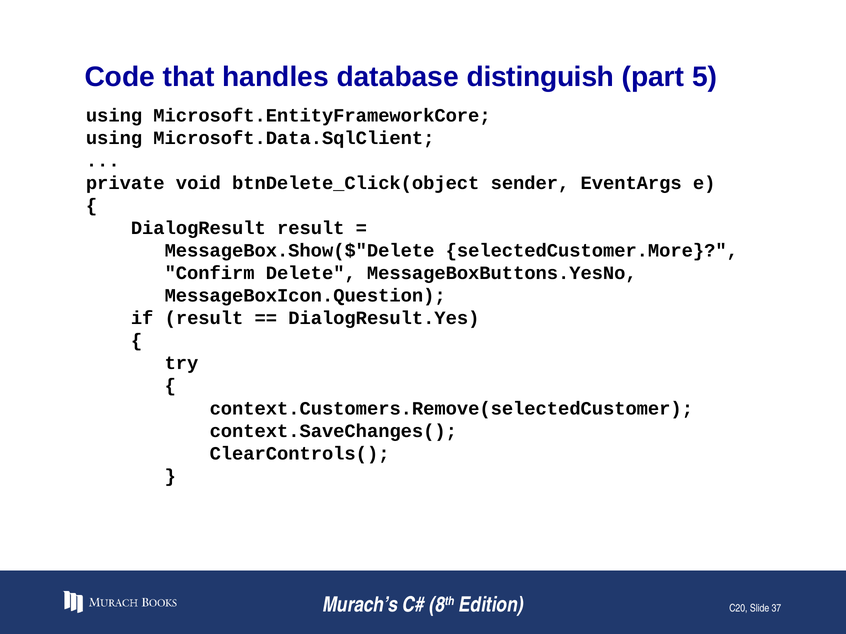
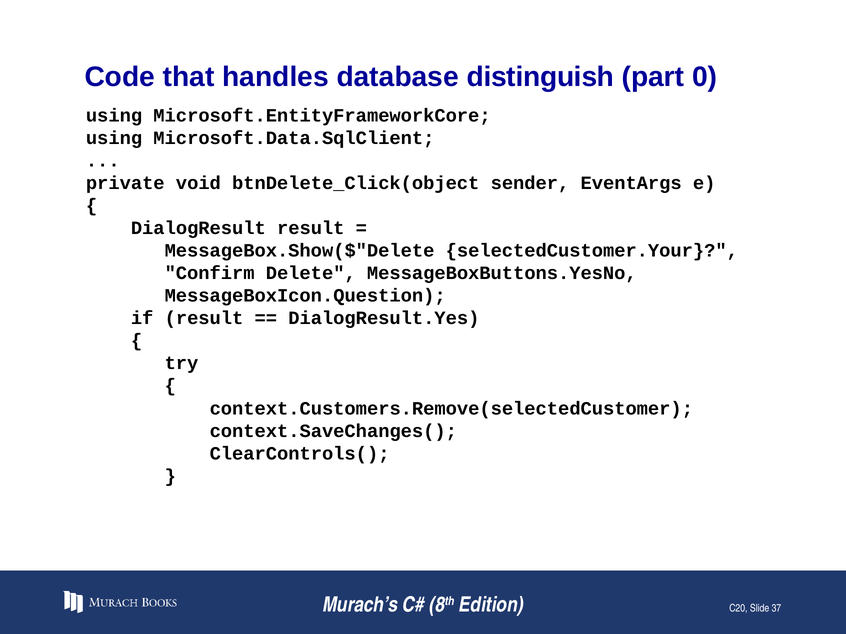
5: 5 -> 0 (705, 77)
selectedCustomer.More: selectedCustomer.More -> selectedCustomer.Your (592, 251)
